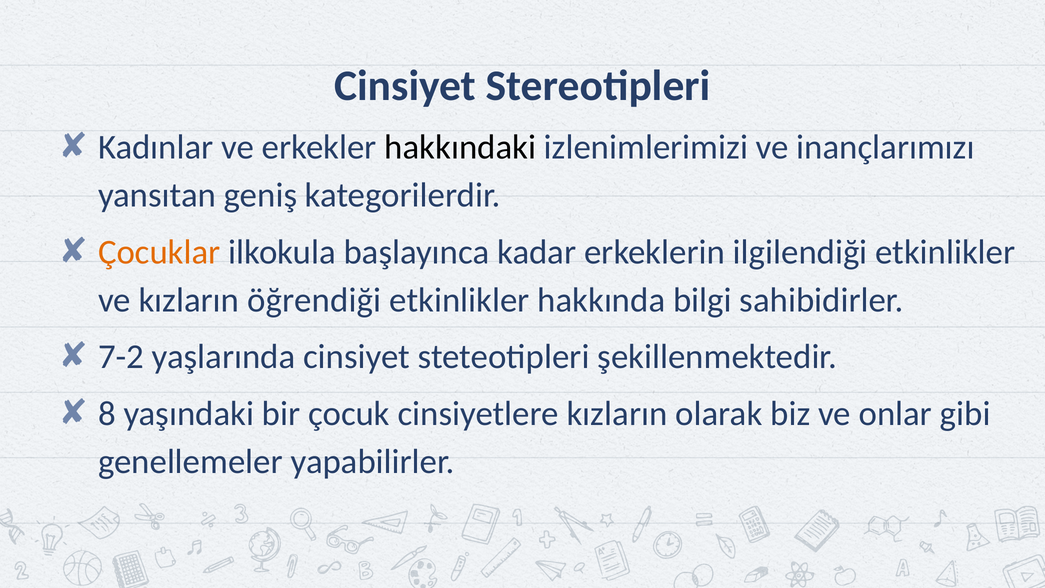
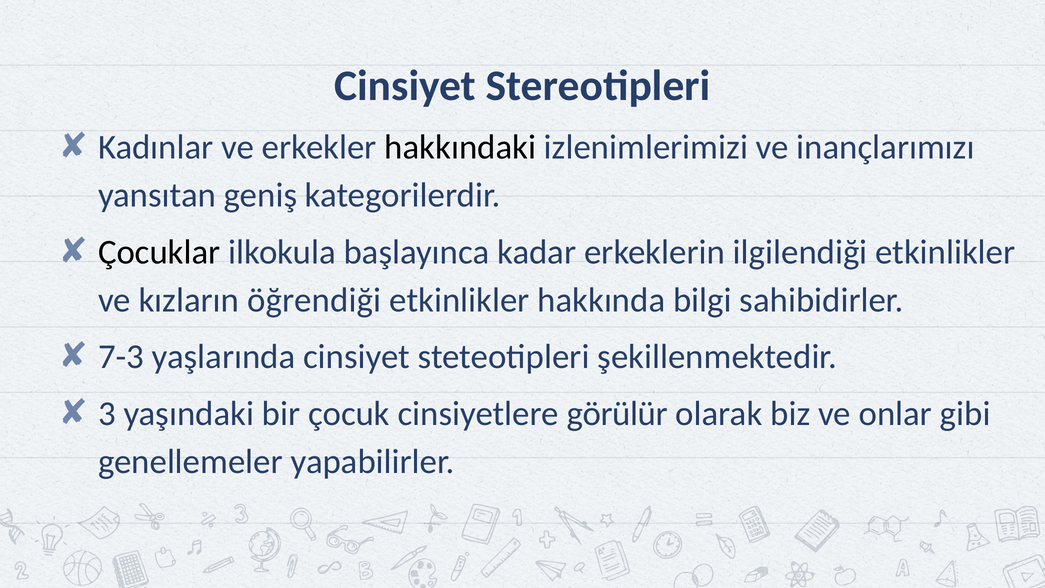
Çocuklar colour: orange -> black (159, 252)
7-2: 7-2 -> 7-3 (121, 357)
8: 8 -> 3 (107, 414)
cinsiyetlere kızların: kızların -> görülür (617, 414)
